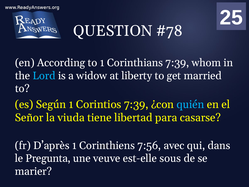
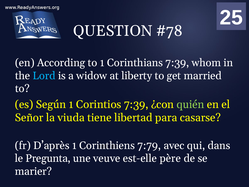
quién colour: light blue -> light green (190, 104)
7:56: 7:56 -> 7:79 (149, 145)
sous: sous -> père (170, 158)
